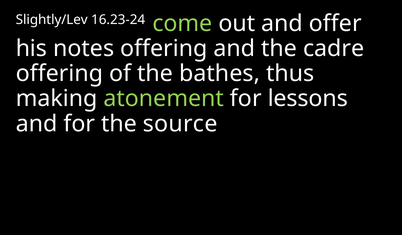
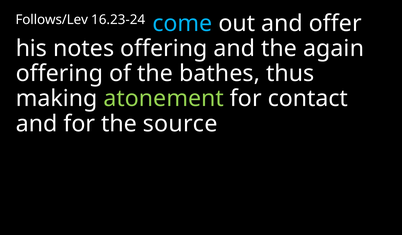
Slightly/Lev: Slightly/Lev -> Follows/Lev (52, 20)
come colour: light green -> light blue (182, 24)
cadre: cadre -> again (334, 49)
lessons: lessons -> contact (308, 99)
